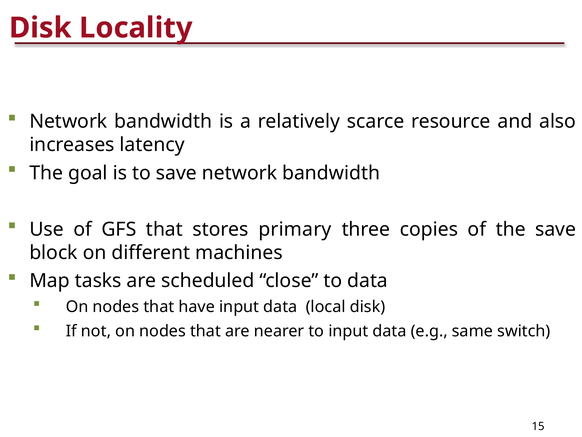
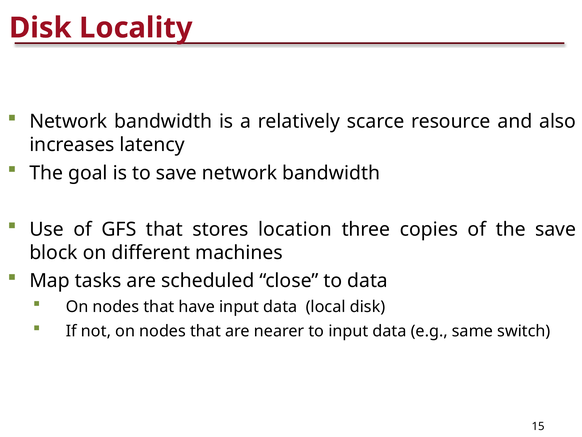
primary: primary -> location (295, 229)
